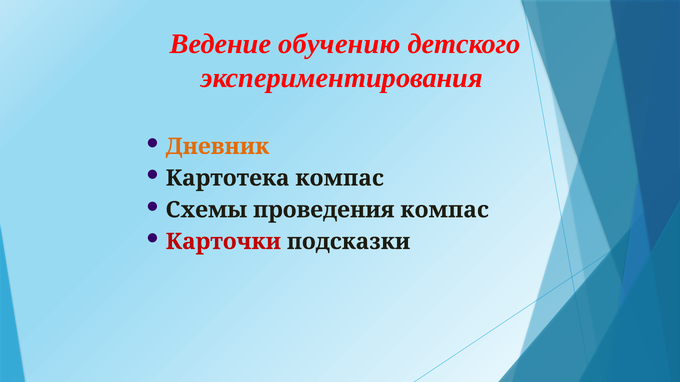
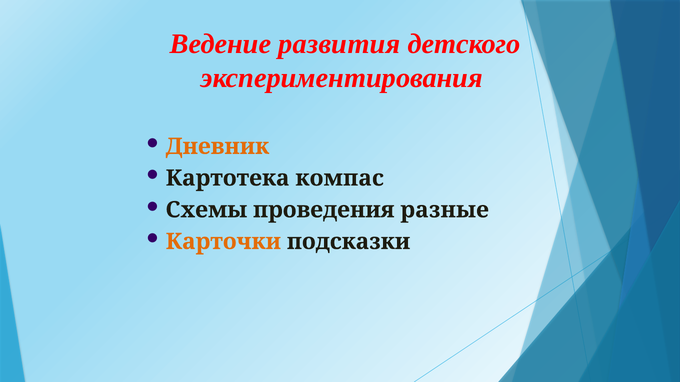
обучению: обучению -> развития (339, 44)
проведения компас: компас -> разные (445, 210)
Карточки colour: red -> orange (223, 242)
